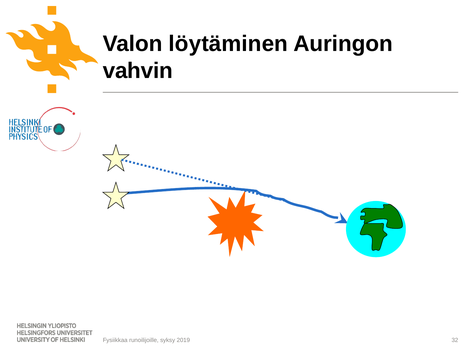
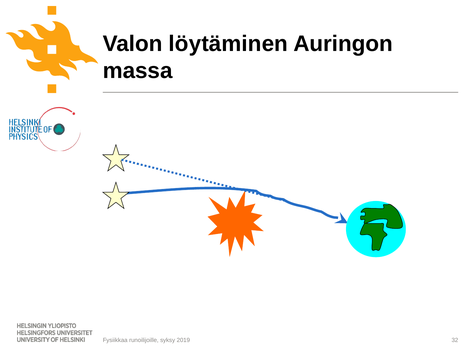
vahvin: vahvin -> massa (138, 70)
